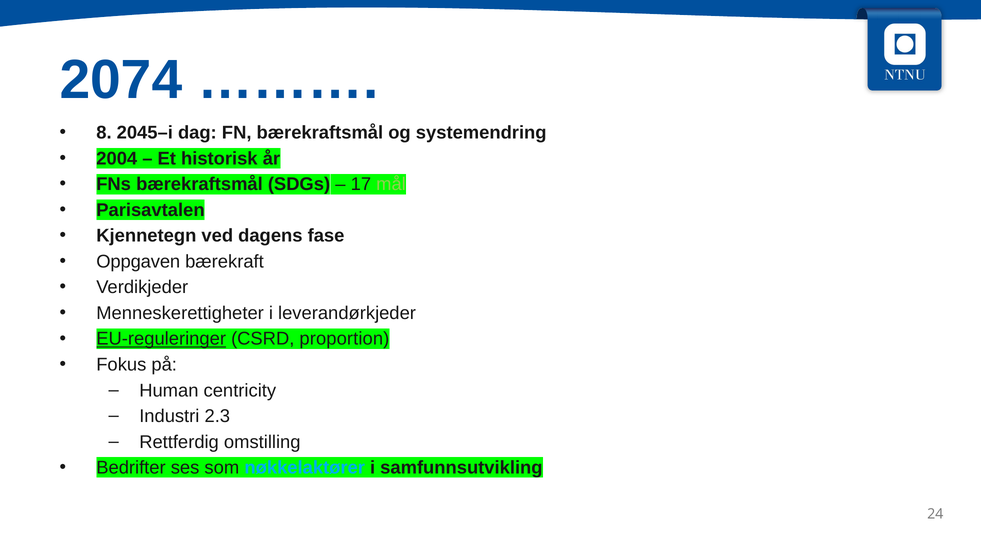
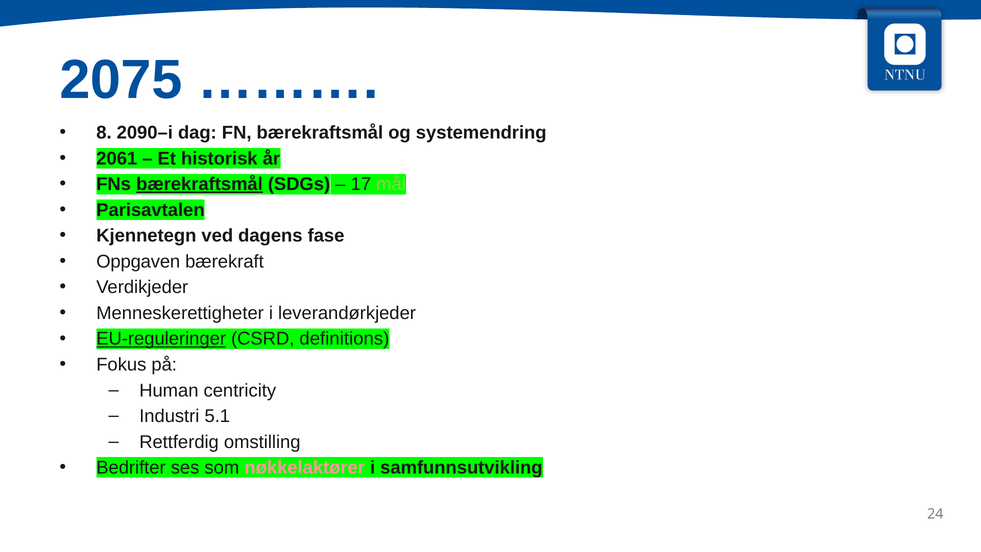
2074: 2074 -> 2075 (121, 80)
2045–i: 2045–i -> 2090–i (145, 133)
2004: 2004 -> 2061 (117, 159)
bærekraftsmål underline: none -> present (199, 184)
proportion: proportion -> definitions (344, 339)
2.3: 2.3 -> 5.1 (217, 416)
nøkkelaktører colour: light blue -> pink (305, 468)
